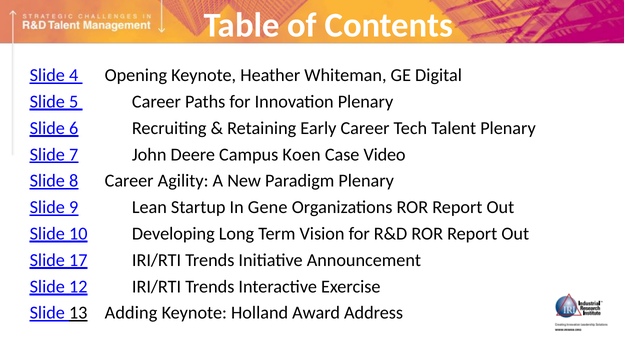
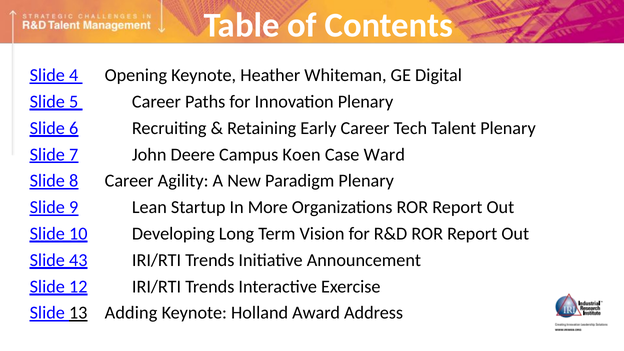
Video: Video -> Ward (384, 155)
Gene: Gene -> More (268, 207)
17: 17 -> 43 (78, 260)
